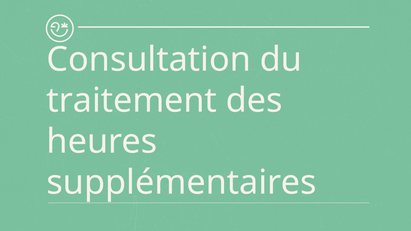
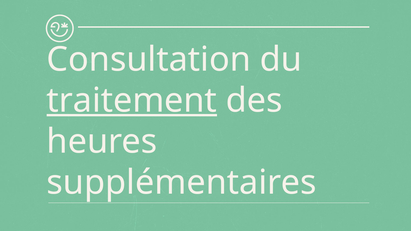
traitement underline: none -> present (132, 101)
